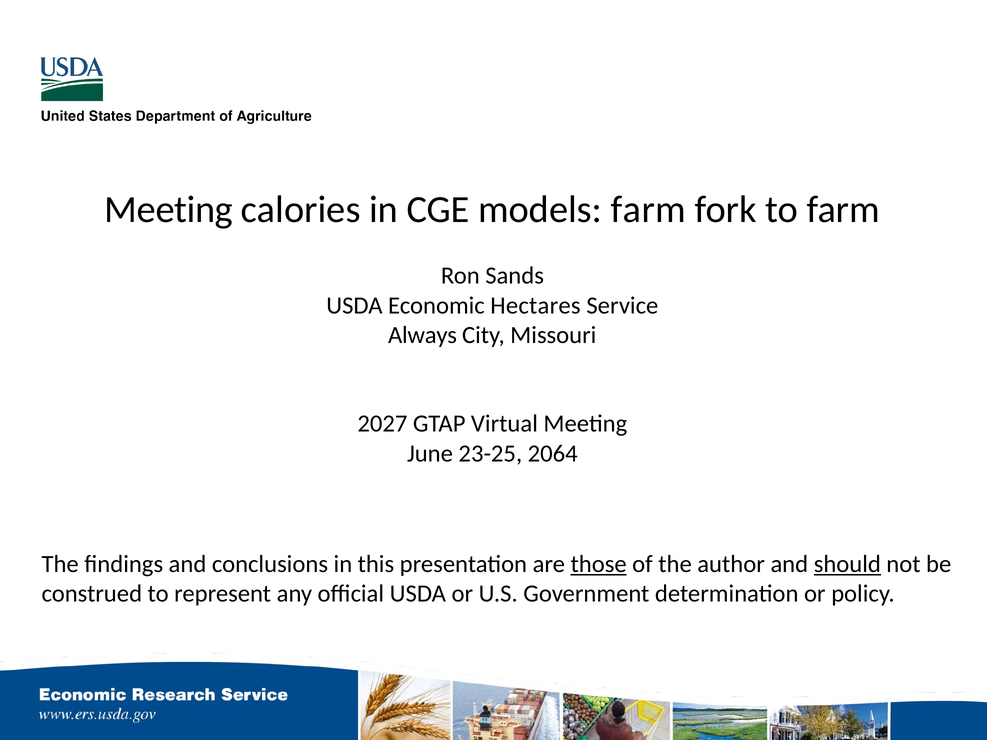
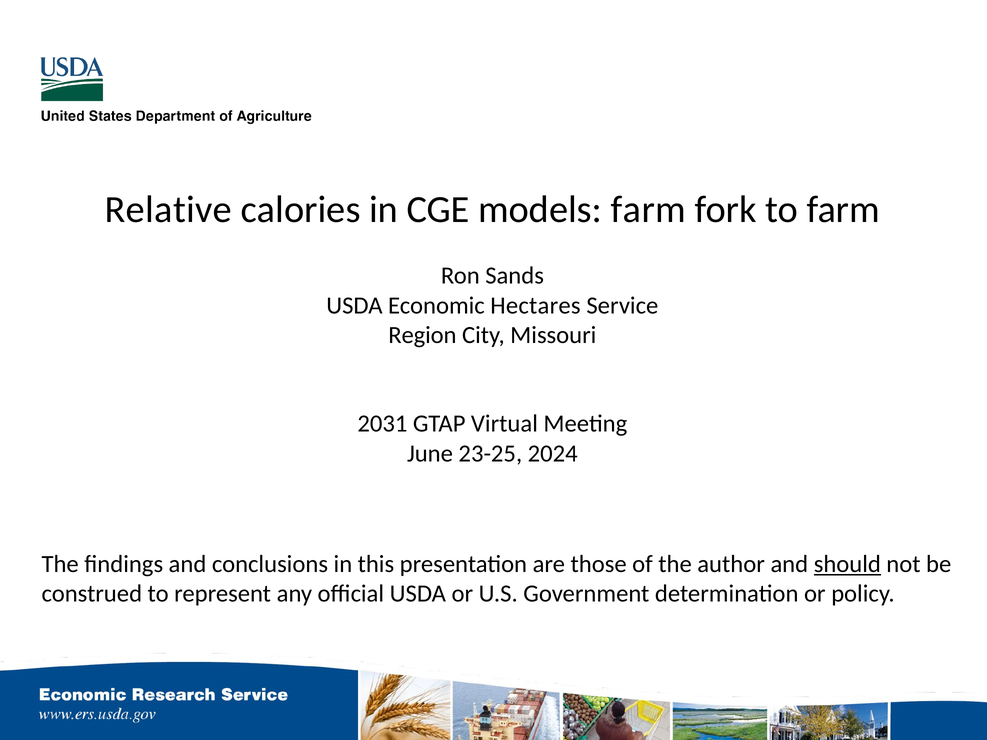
Meeting: Meeting -> Relative (168, 209)
Always: Always -> Region (422, 335)
2027: 2027 -> 2031 (382, 424)
2064: 2064 -> 2024 (553, 454)
those underline: present -> none (599, 564)
